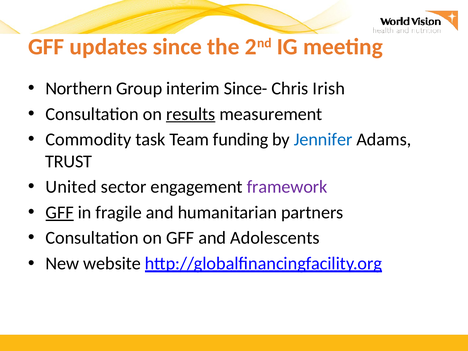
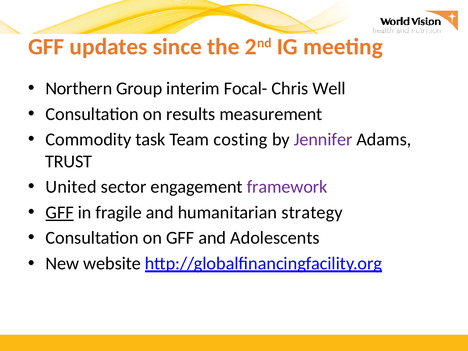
Since-: Since- -> Focal- (246, 89)
Irish: Irish -> Well (329, 89)
results underline: present -> none (191, 114)
funding: funding -> costing (240, 140)
Jennifer colour: blue -> purple (323, 140)
partners: partners -> strategy (312, 212)
